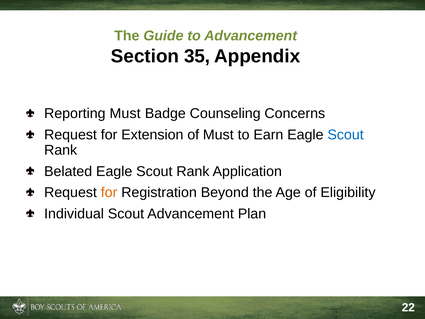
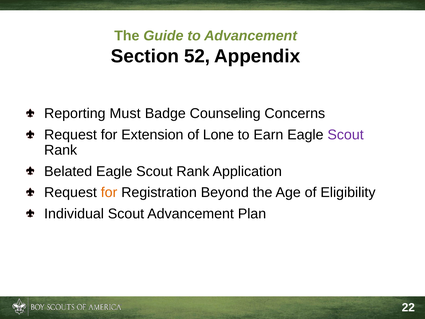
35: 35 -> 52 (197, 56)
of Must: Must -> Lone (218, 135)
Scout colour: blue -> purple (346, 135)
